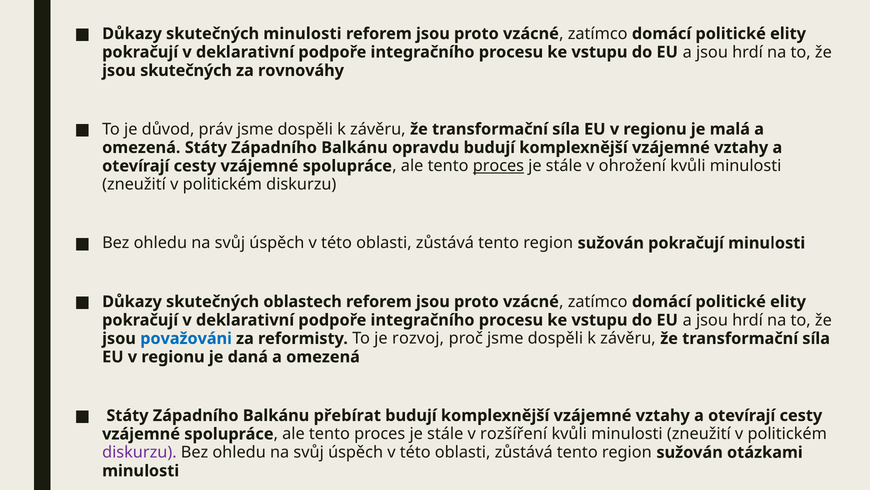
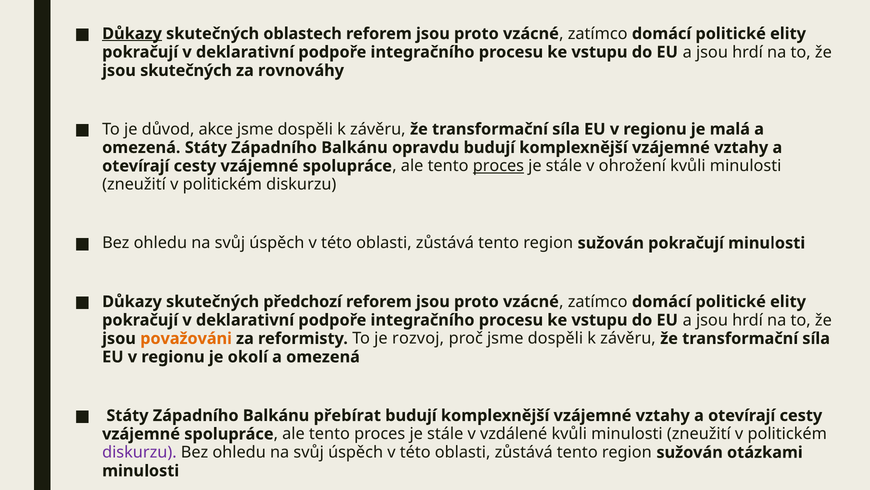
Důkazy underline: none -> present (132, 34)
skutečných minulosti: minulosti -> oblastech (303, 34)
práv: práv -> akce (216, 129)
oblastech: oblastech -> předchozí (303, 301)
považováni colour: blue -> orange (186, 338)
daná: daná -> okolí (248, 357)
rozšíření: rozšíření -> vzdálené (514, 433)
